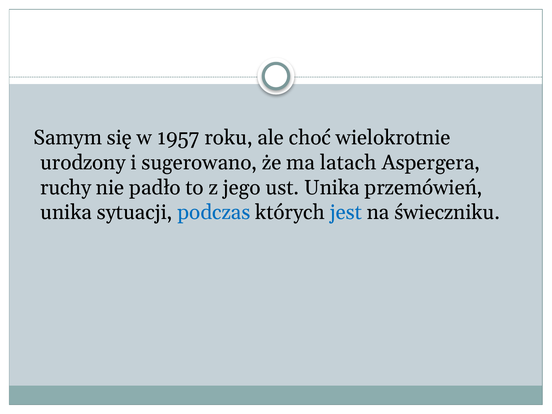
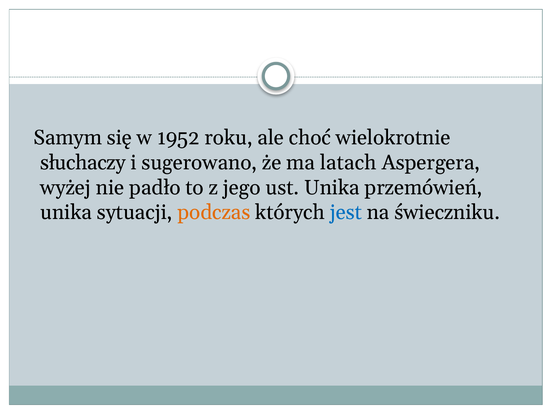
1957: 1957 -> 1952 (178, 138)
urodzony: urodzony -> słuchaczy (83, 163)
ruchy: ruchy -> wyżej (66, 188)
podczas colour: blue -> orange (214, 212)
